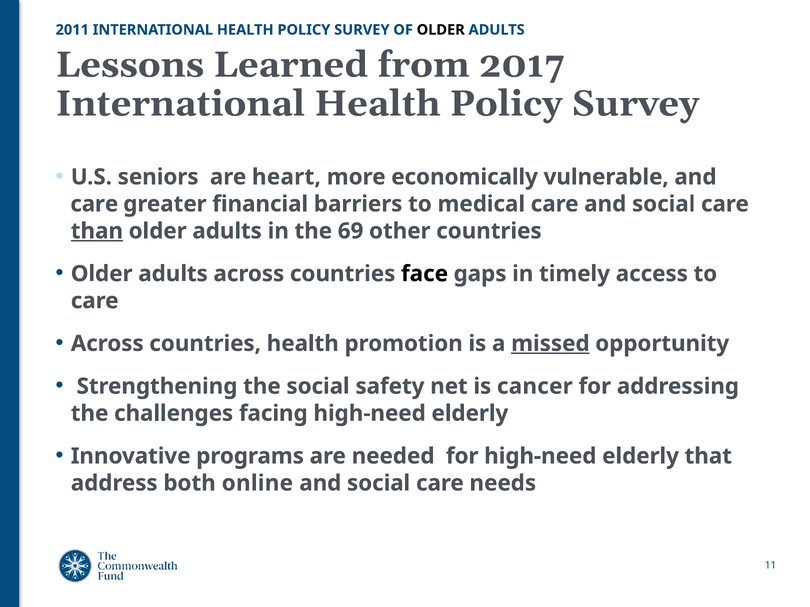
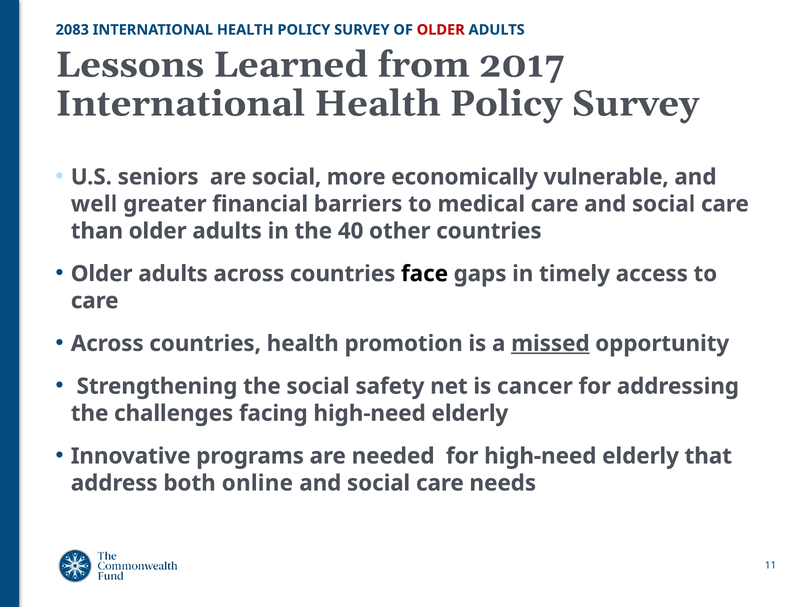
2011: 2011 -> 2083 (72, 30)
OLDER colour: black -> red (441, 30)
are heart: heart -> social (287, 177)
care: care -> well (94, 204)
than underline: present -> none (97, 231)
69: 69 -> 40 (351, 231)
